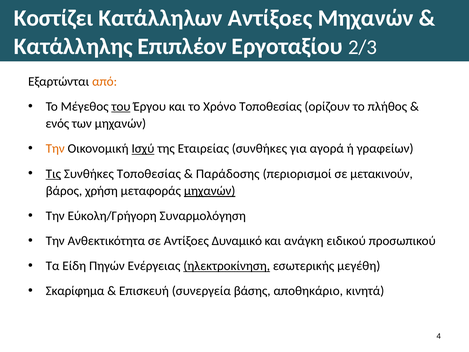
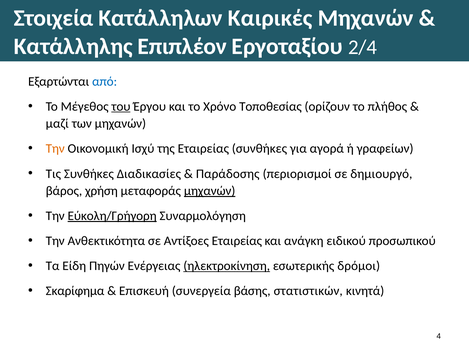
Κοστίζει: Κοστίζει -> Στοιχεία (54, 18)
Κατάλληλων Αντίξοες: Αντίξοες -> Καιρικές (270, 18)
2/3: 2/3 -> 2/4 (363, 47)
από colour: orange -> blue (105, 81)
ενός: ενός -> μαζί (57, 124)
Ισχύ underline: present -> none (143, 149)
Τις underline: present -> none (53, 174)
Συνθήκες Τοποθεσίας: Τοποθεσίας -> Διαδικασίες (149, 174)
μετακινούν: μετακινούν -> δημιουργό (381, 174)
Εύκολη/Γρήγορη underline: none -> present (112, 216)
Αντίξοες Δυναμικό: Δυναμικό -> Εταιρείας (237, 241)
μεγέθη: μεγέθη -> δρόμοι (359, 266)
αποθηκάριο: αποθηκάριο -> στατιστικών (308, 291)
